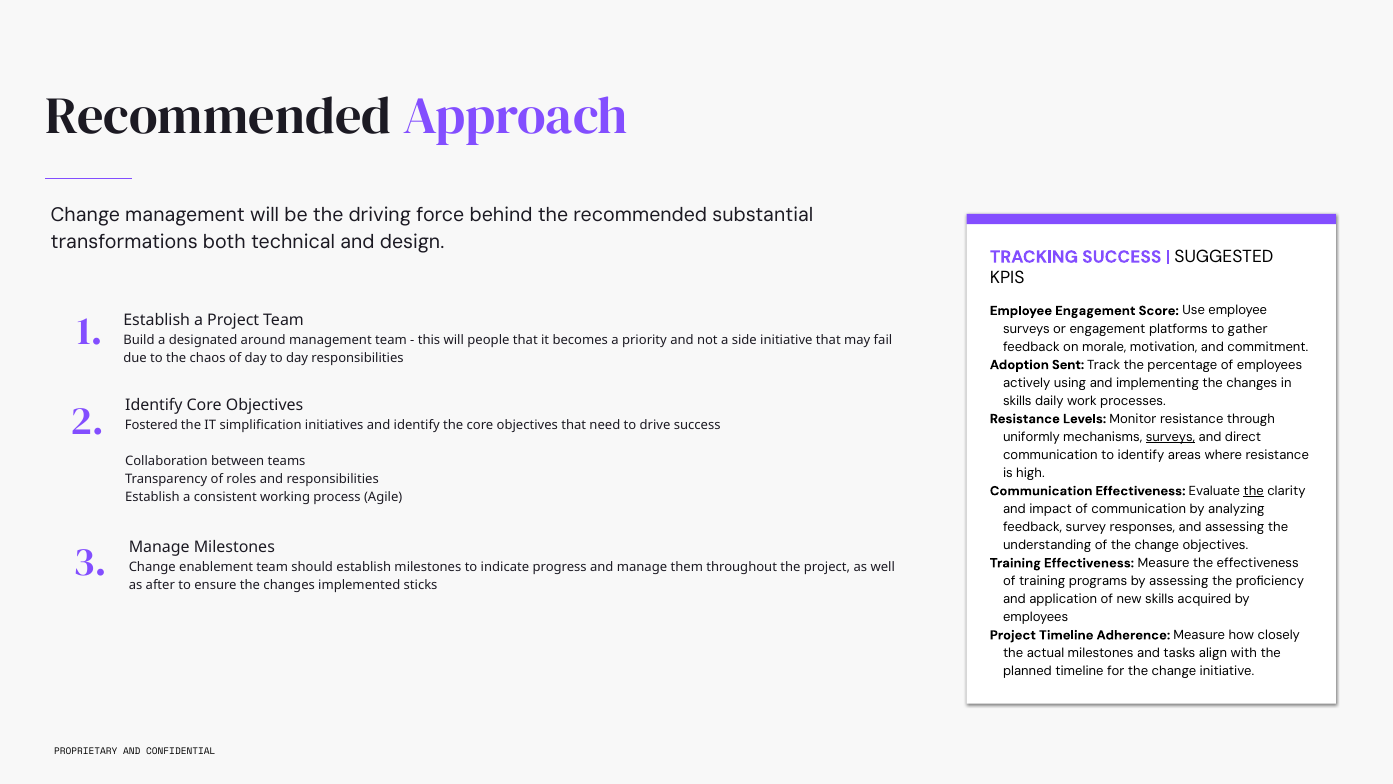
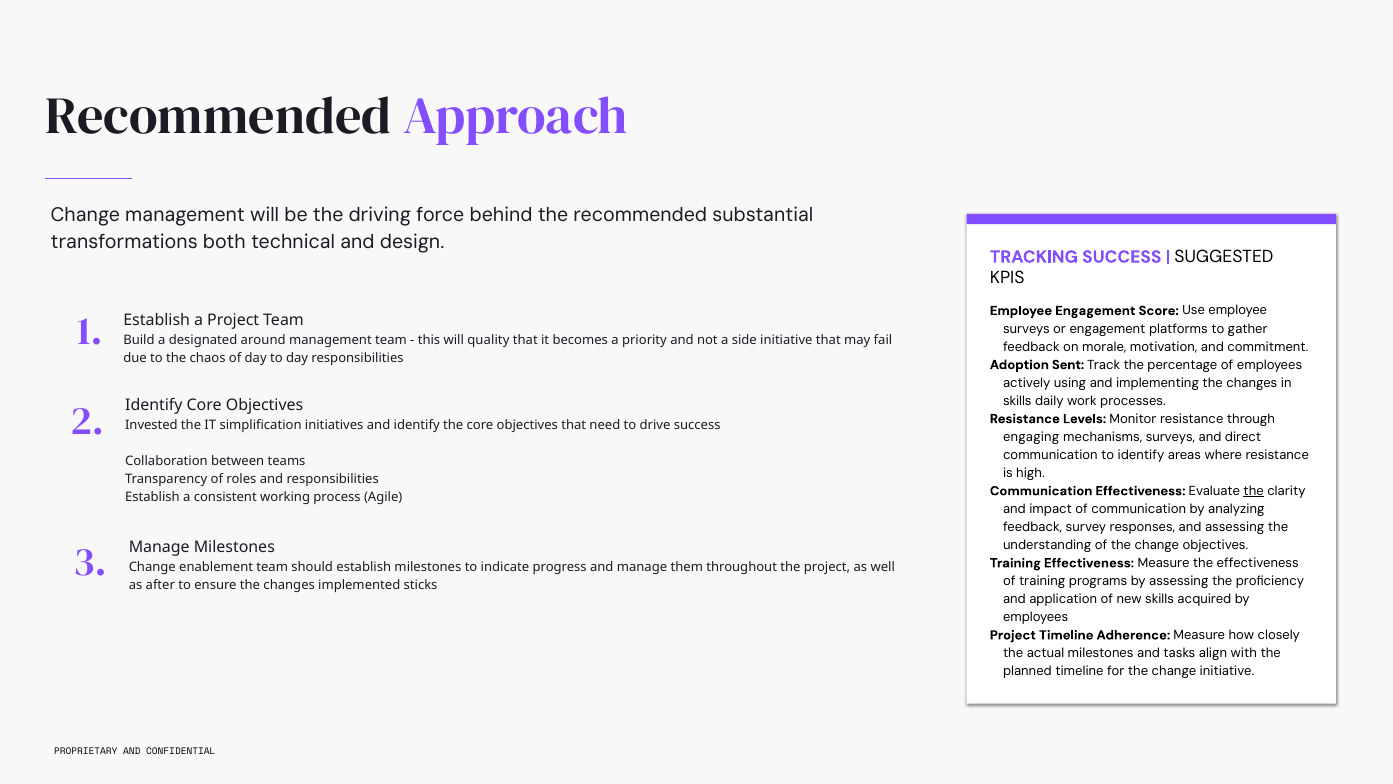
people: people -> quality (488, 340)
Fostered: Fostered -> Invested (151, 425)
uniformly: uniformly -> engaging (1031, 437)
surveys underline: present -> none (1171, 437)
